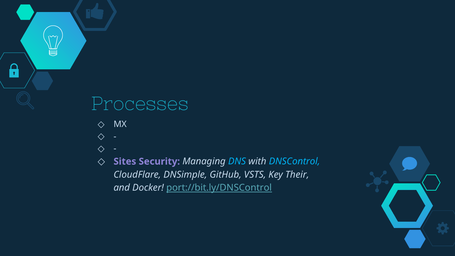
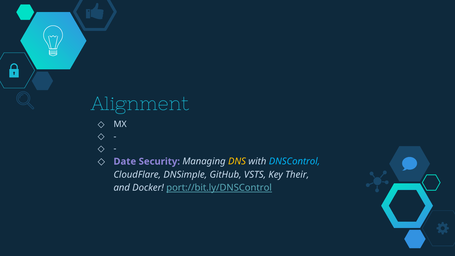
Processes: Processes -> Alignment (140, 104)
Sites: Sites -> Date (125, 161)
DNS colour: light blue -> yellow (237, 161)
